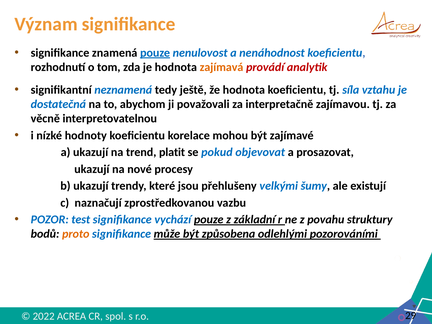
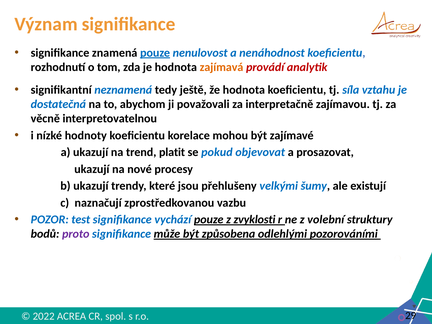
základní: základní -> zvyklosti (254, 220)
povahu: povahu -> volební (326, 220)
proto colour: orange -> purple (76, 234)
